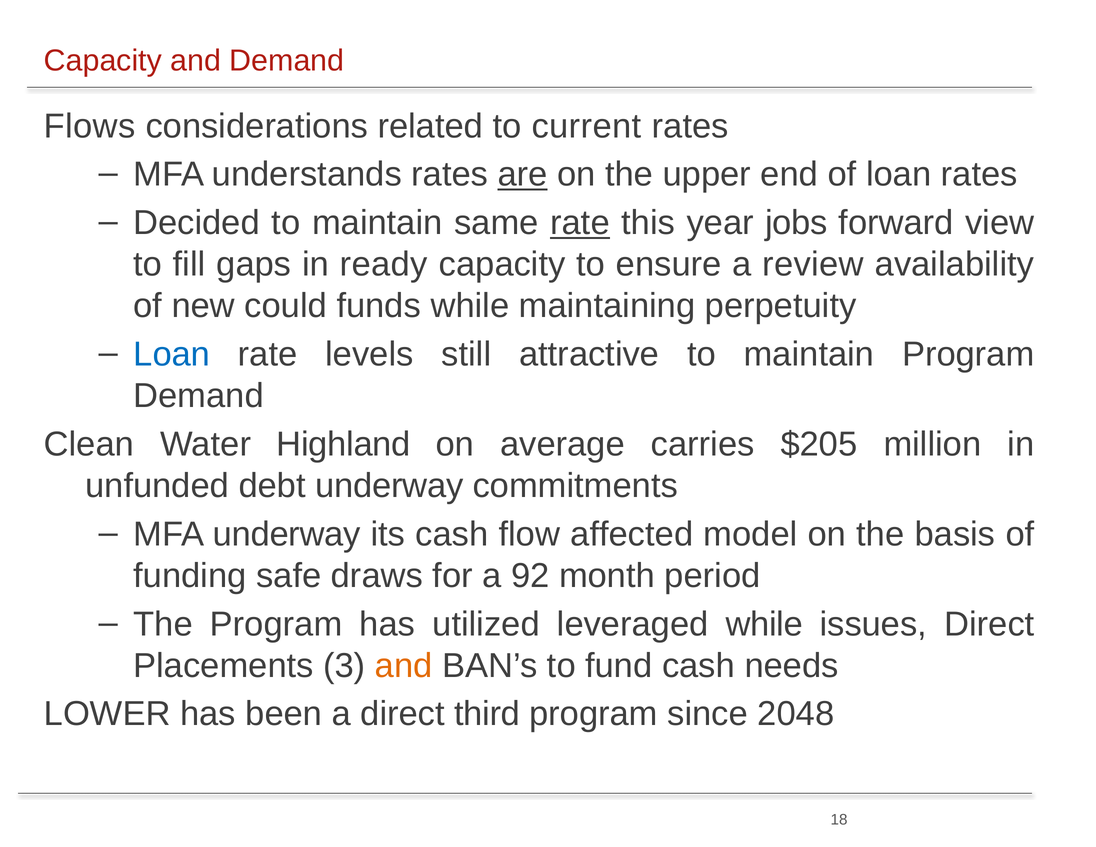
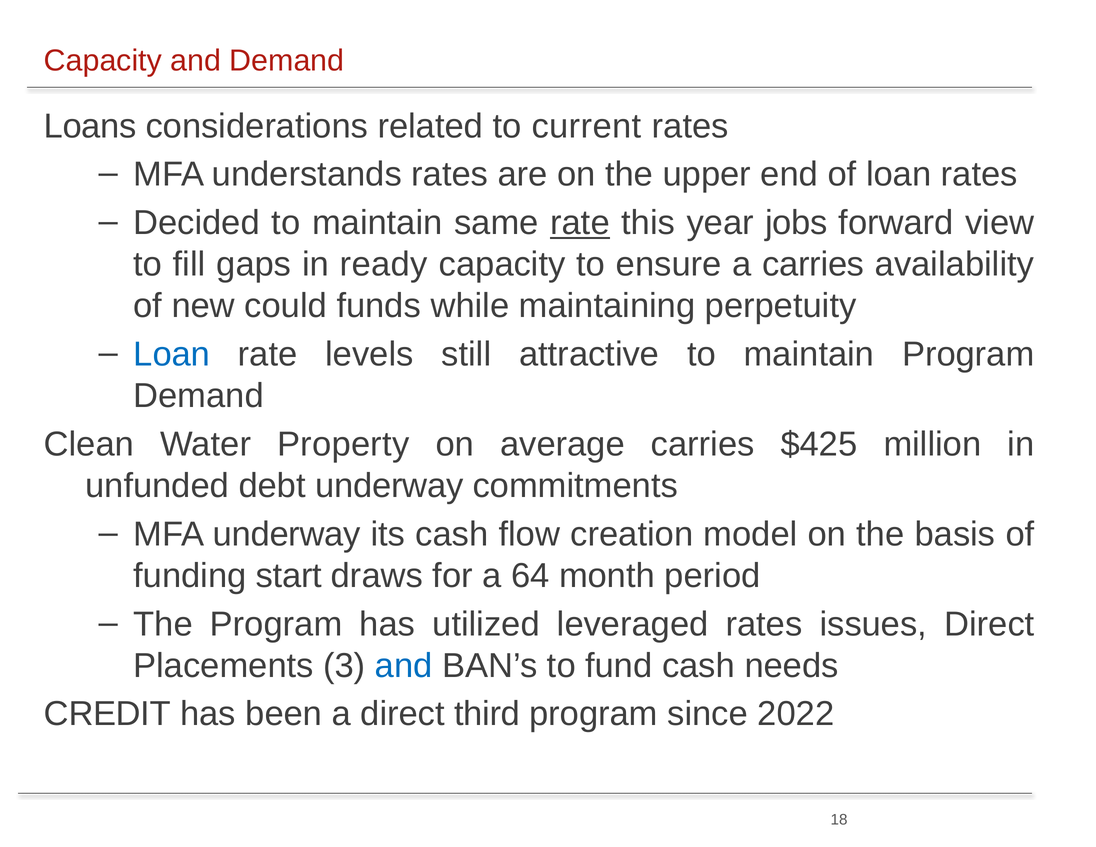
Flows: Flows -> Loans (90, 126)
are underline: present -> none (523, 175)
a review: review -> carries (813, 264)
Highland: Highland -> Property (343, 444)
$205: $205 -> $425 (819, 444)
affected: affected -> creation (632, 534)
safe: safe -> start (289, 576)
92: 92 -> 64 (530, 576)
leveraged while: while -> rates (764, 624)
and colour: orange -> blue (404, 666)
LOWER: LOWER -> CREDIT (107, 714)
2048: 2048 -> 2022 (796, 714)
